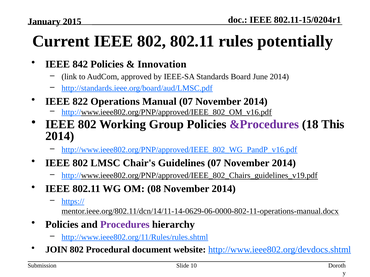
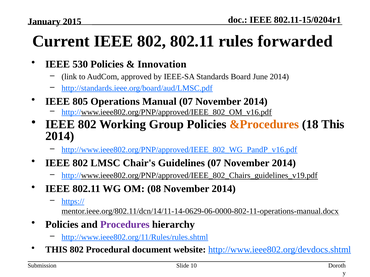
potentially: potentially -> forwarded (295, 41)
842: 842 -> 530 (80, 64)
822: 822 -> 805 (80, 102)
&Procedures colour: purple -> orange (264, 125)
JOIN: JOIN -> THIS (56, 250)
